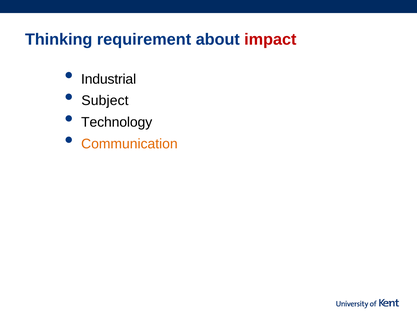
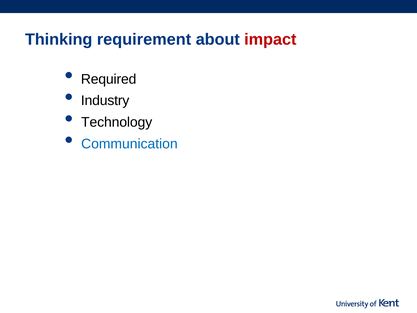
Industrial: Industrial -> Required (109, 79)
Subject: Subject -> Industry (105, 101)
Communication colour: orange -> blue (129, 144)
